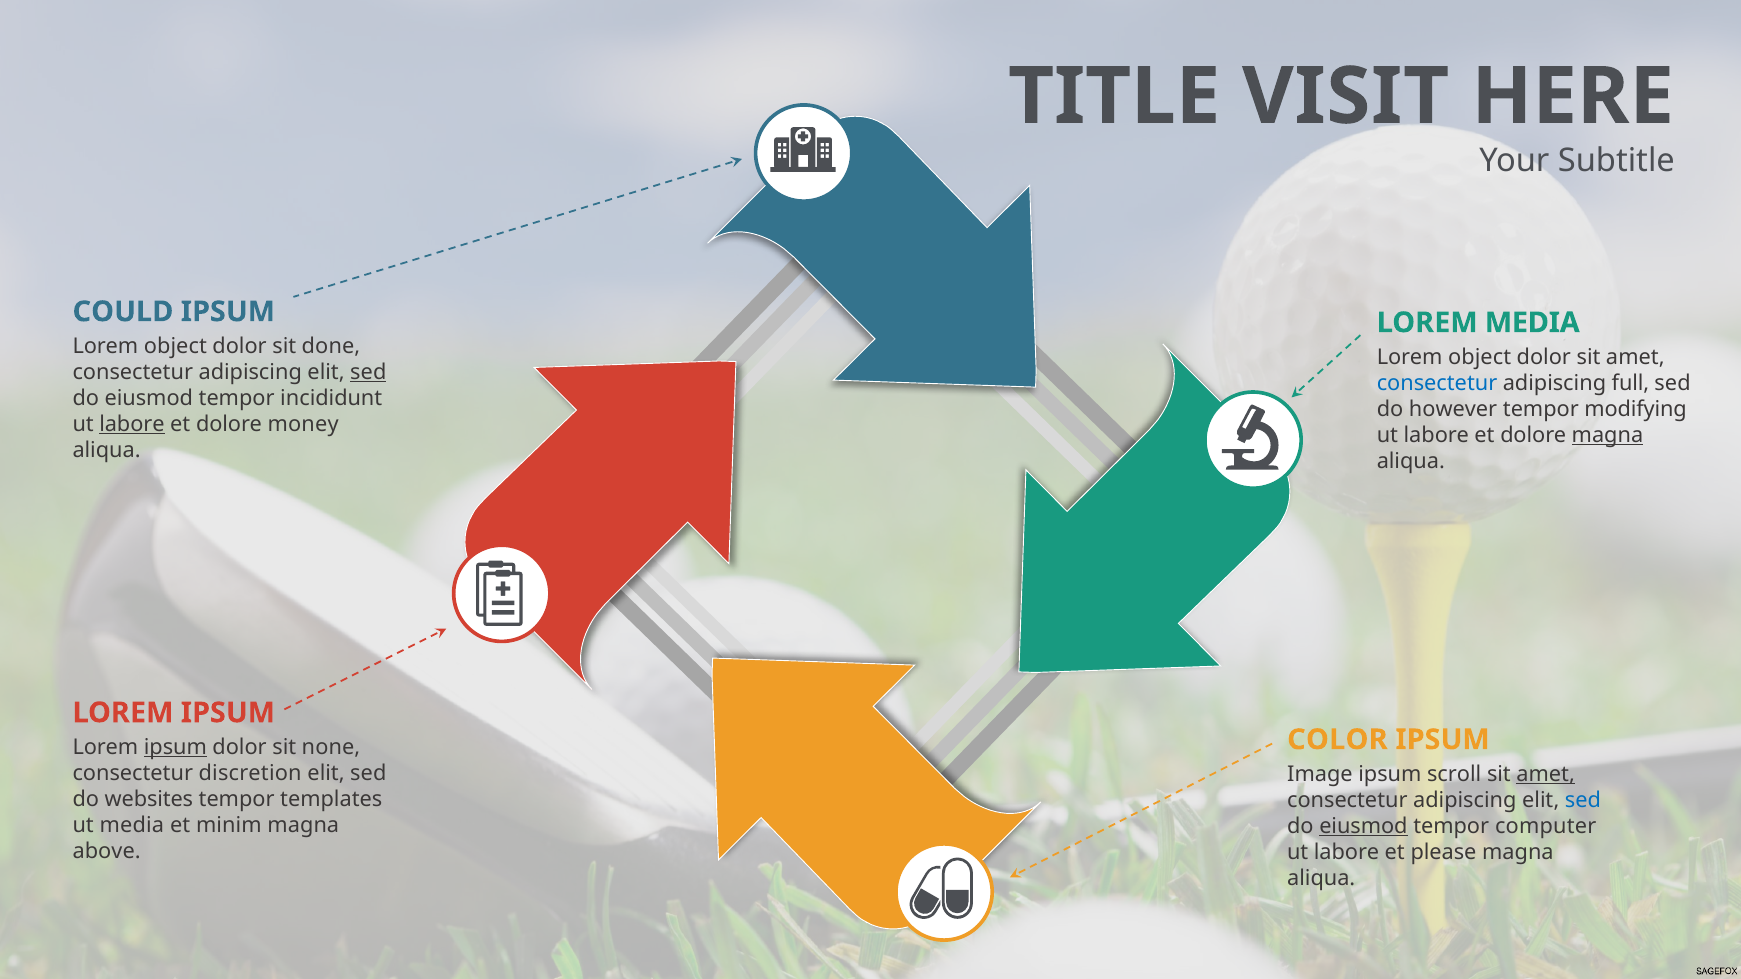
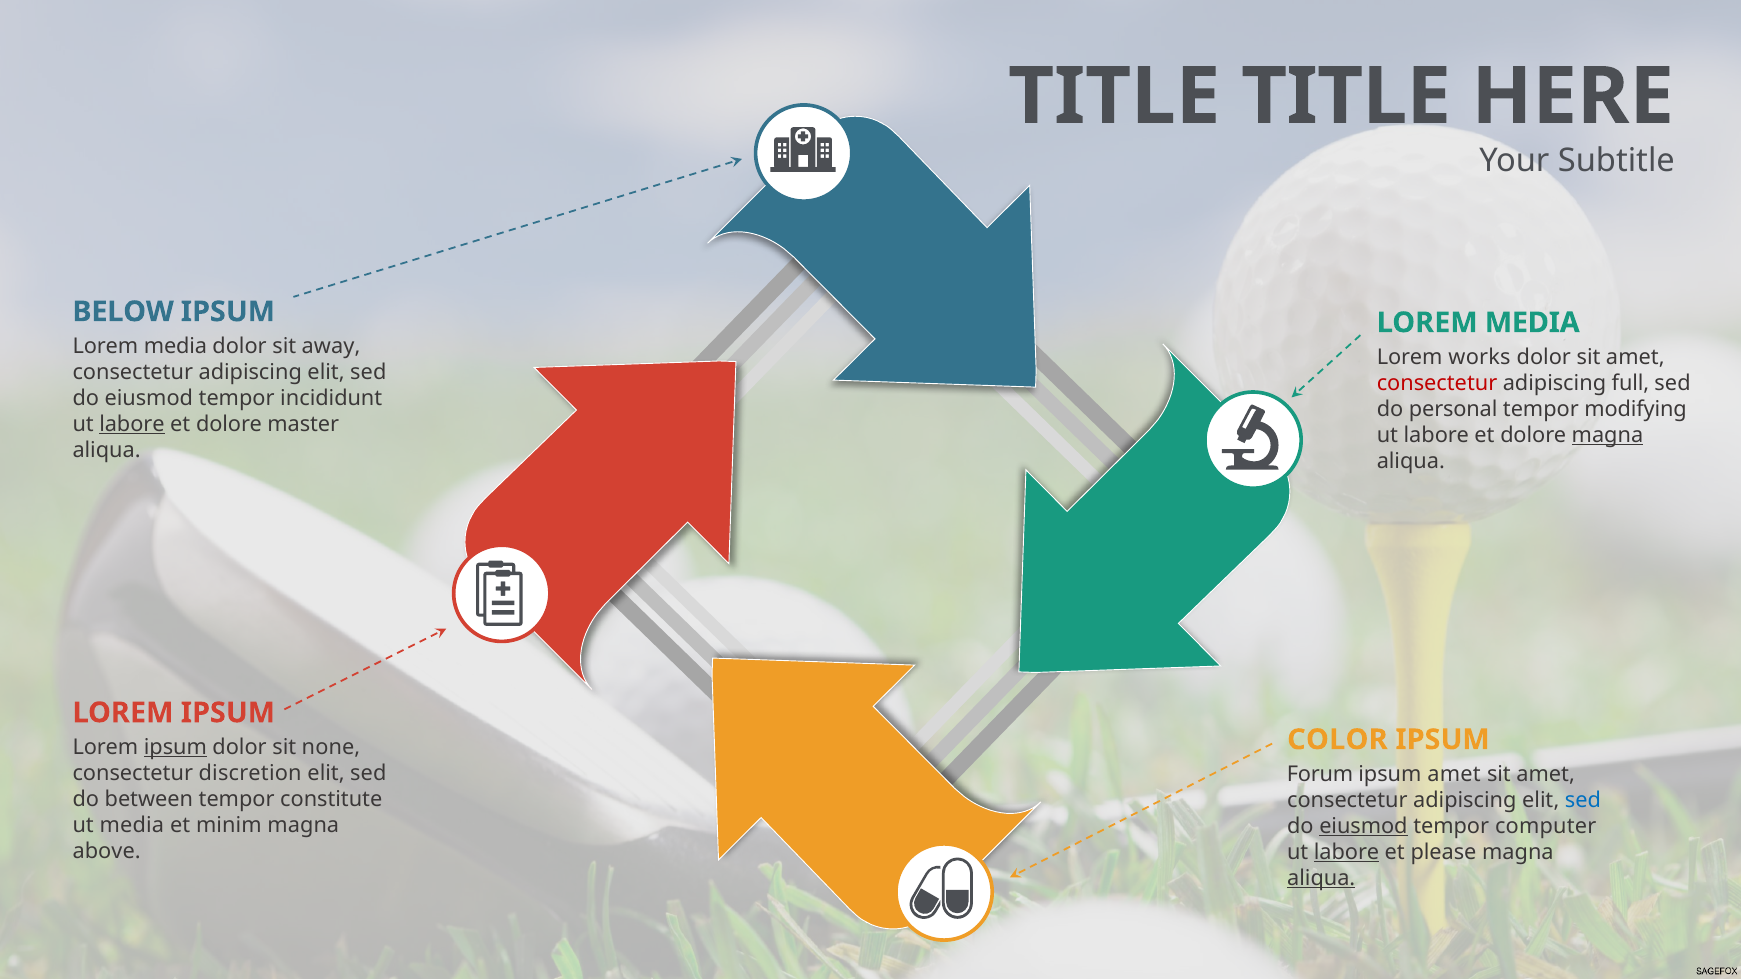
TITLE VISIT: VISIT -> TITLE (1346, 97)
COULD: COULD -> BELOW (123, 312)
object: object -> media (175, 346)
done: done -> away (331, 346)
object: object -> works (1480, 357)
sed underline: present -> none (368, 372)
consectetur colour: blue -> red (1437, 383)
however: however -> personal (1453, 409)
money: money -> master (303, 424)
Image: Image -> Forum (1320, 774)
ipsum scroll: scroll -> amet (1454, 774)
amet underline: present -> none (1546, 774)
websites: websites -> between (149, 800)
templates: templates -> constitute (331, 800)
labore underline: none -> present (1347, 853)
aliqua underline: none -> present (1321, 879)
